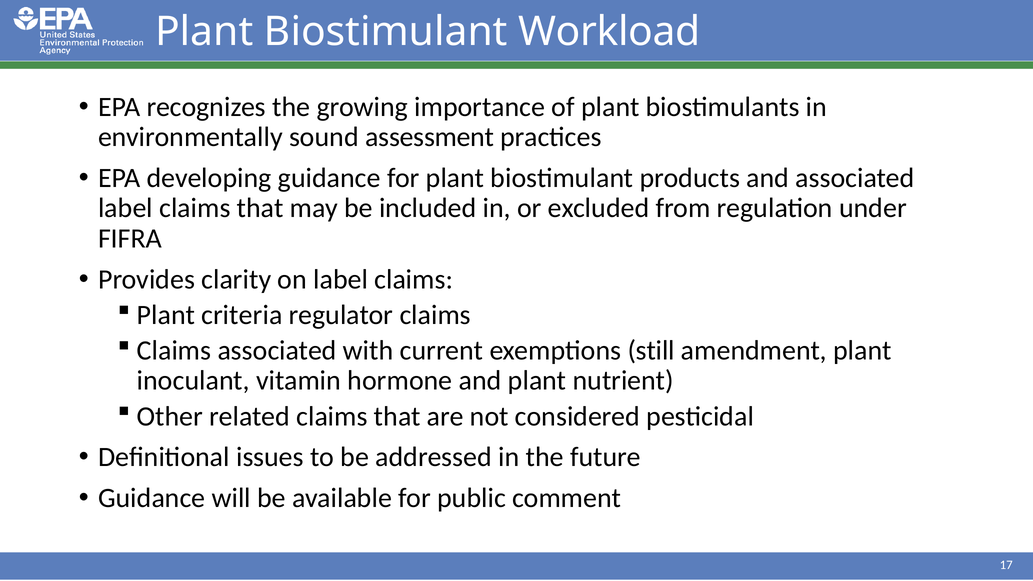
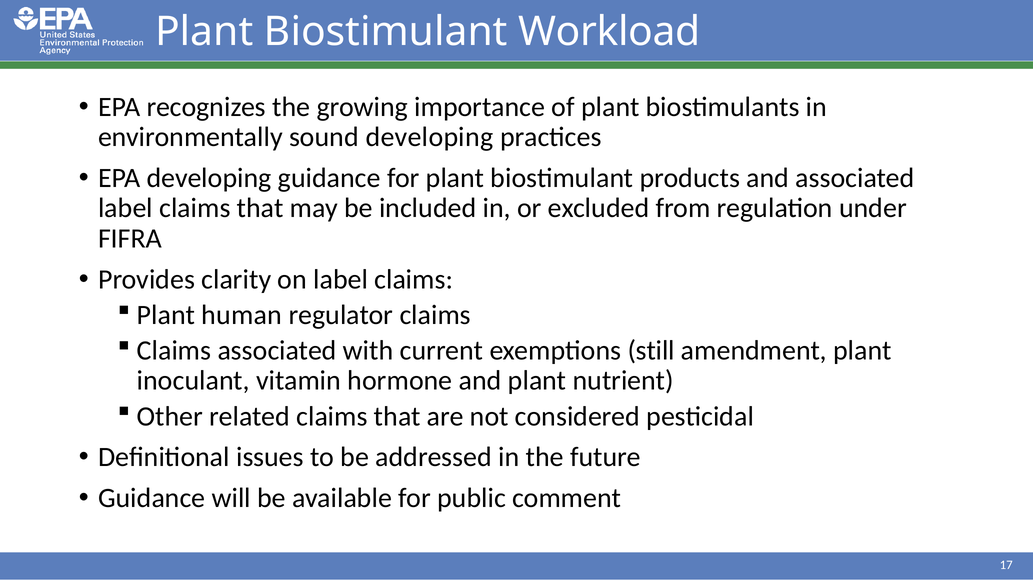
sound assessment: assessment -> developing (429, 137)
criteria: criteria -> human (242, 315)
